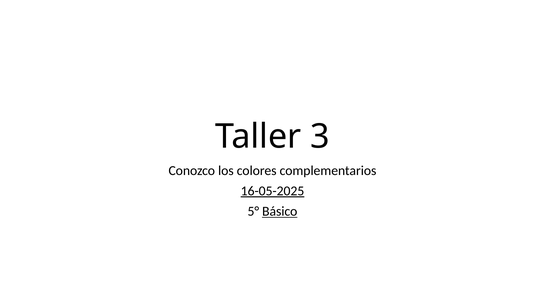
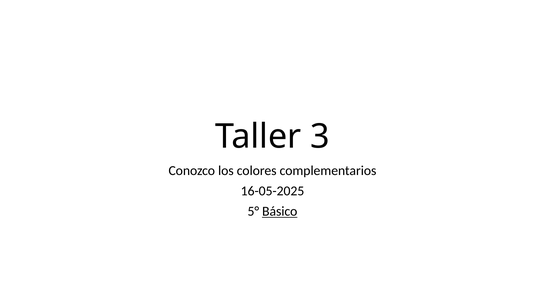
16-05-2025 underline: present -> none (272, 191)
